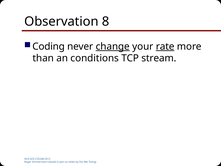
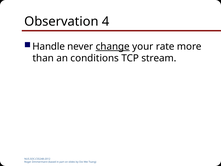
8: 8 -> 4 (106, 21)
Coding: Coding -> Handle (49, 46)
rate underline: present -> none (165, 46)
